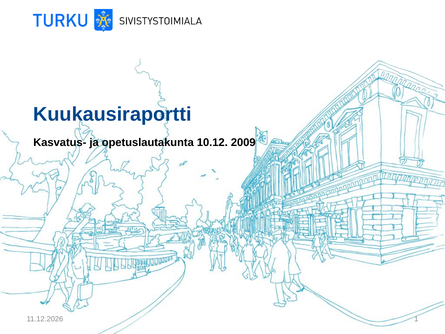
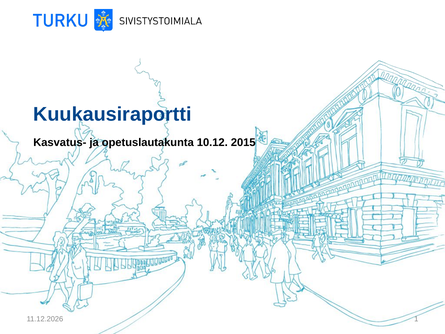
2009: 2009 -> 2015 (243, 142)
